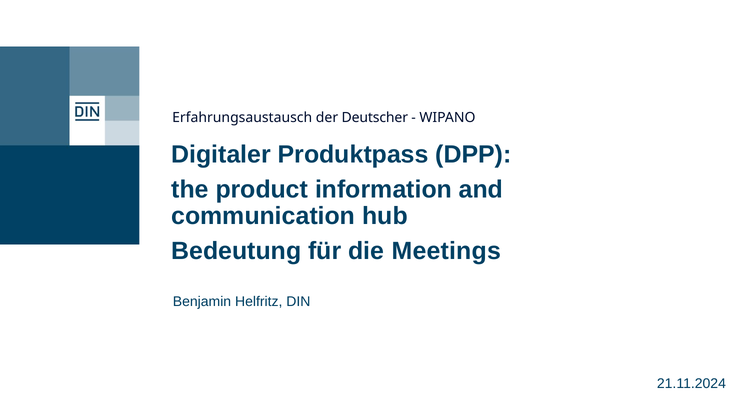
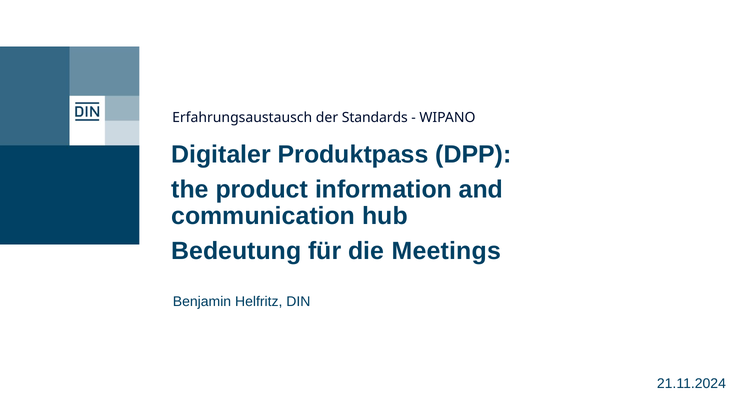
Deutscher: Deutscher -> Standards (375, 118)
